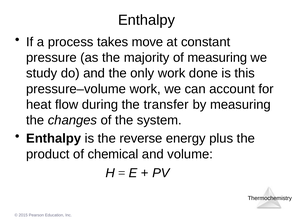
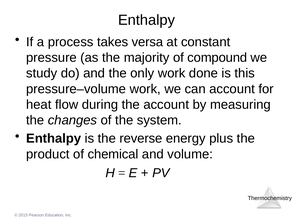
move: move -> versa (147, 42)
of measuring: measuring -> compound (217, 58)
the transfer: transfer -> account (166, 104)
